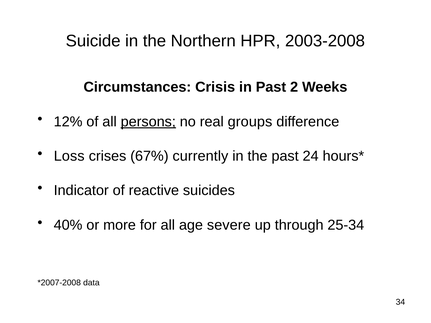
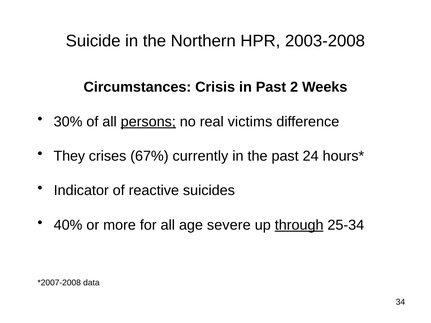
12%: 12% -> 30% (68, 122)
groups: groups -> victims (250, 122)
Loss: Loss -> They (69, 156)
through underline: none -> present (299, 225)
